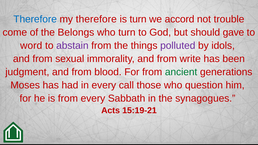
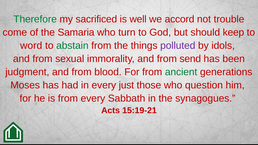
Therefore colour: blue -> green (35, 19)
my therefore: therefore -> sacrificed (96, 19)
is turn: turn -> well (138, 19)
Belongs: Belongs -> Samaria (76, 32)
gave: gave -> keep (233, 32)
abstain colour: purple -> green (72, 46)
write: write -> send (190, 59)
call: call -> just (126, 85)
